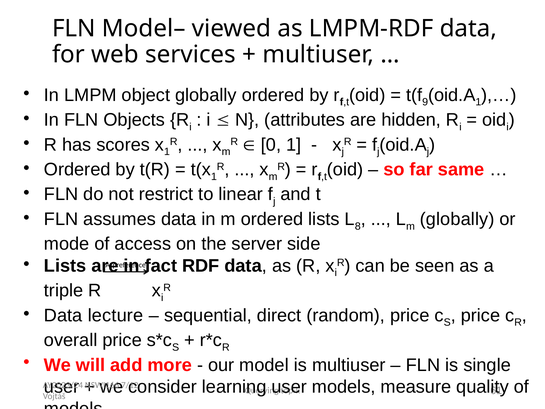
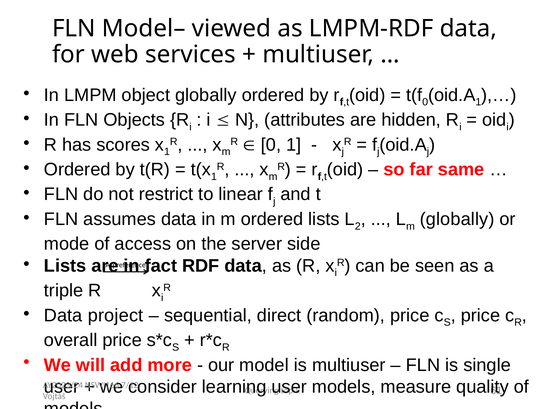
9: 9 -> 0 (425, 102)
8: 8 -> 2 (358, 226)
lecture: lecture -> project (116, 315)
